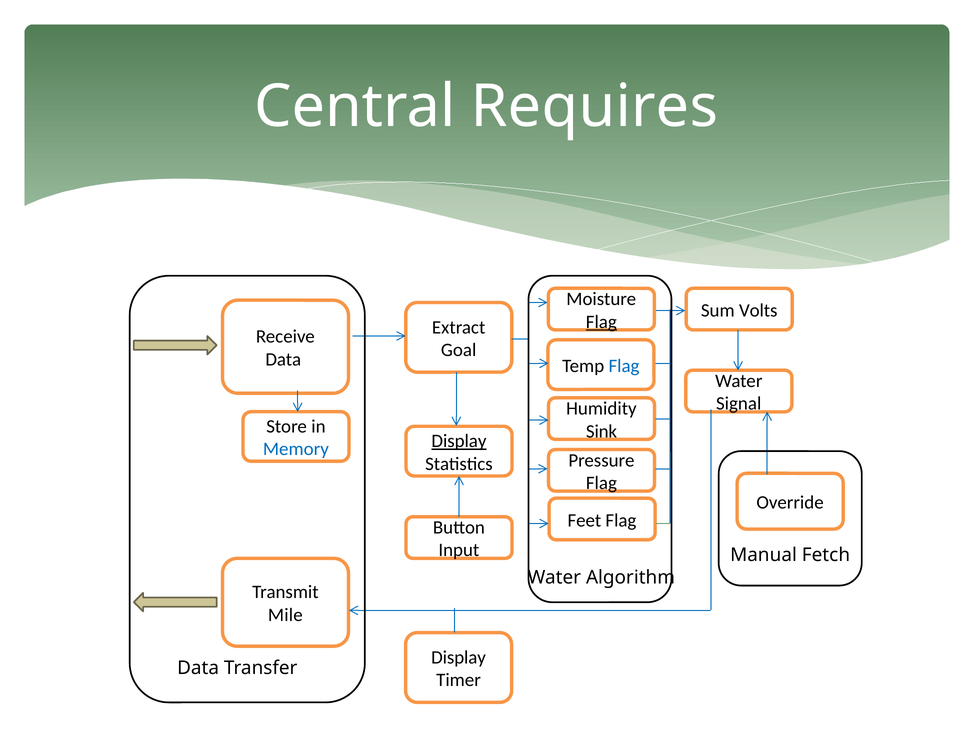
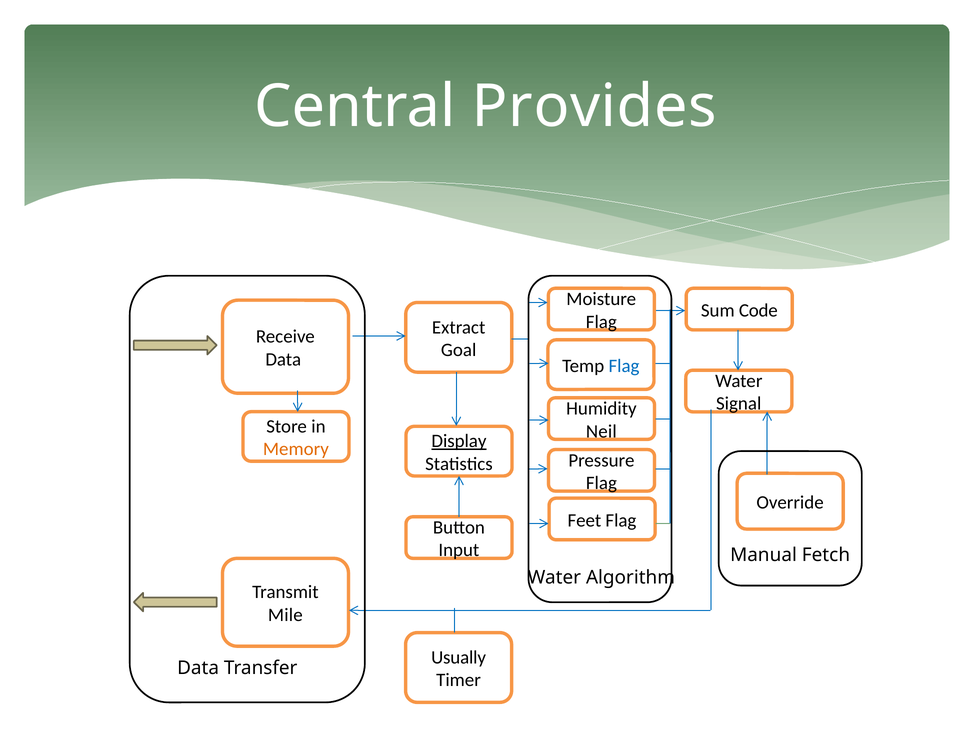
Requires: Requires -> Provides (594, 107)
Volts: Volts -> Code (758, 310)
Flag underline: present -> none (601, 322)
Sink: Sink -> Neil (601, 431)
Memory colour: blue -> orange (296, 449)
Display: Display -> Usually (459, 657)
